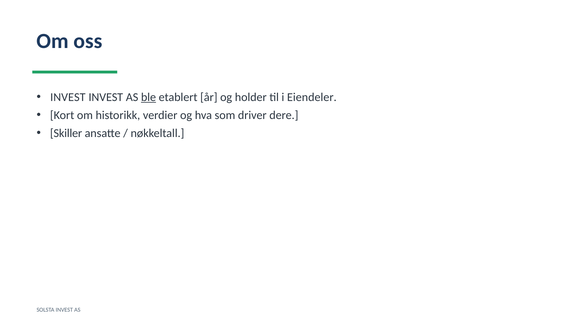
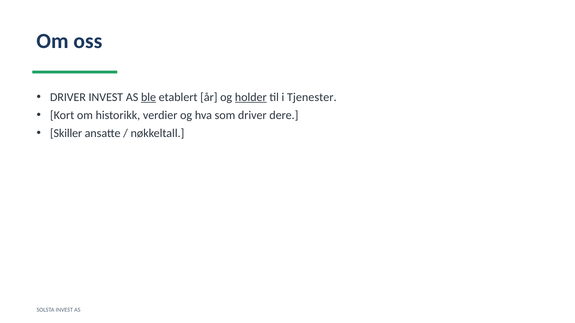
INVEST: INVEST -> DRIVER (68, 97)
holder underline: none -> present (251, 97)
Eiendeler: Eiendeler -> Tjenester (312, 97)
